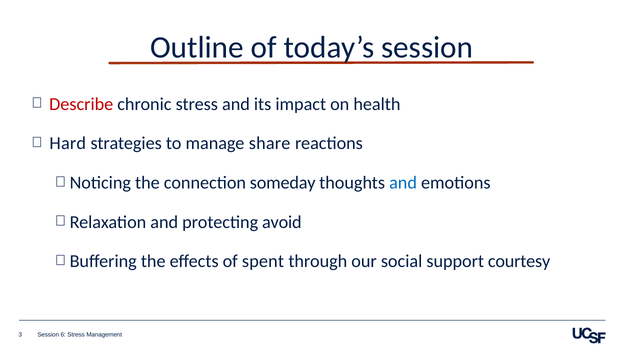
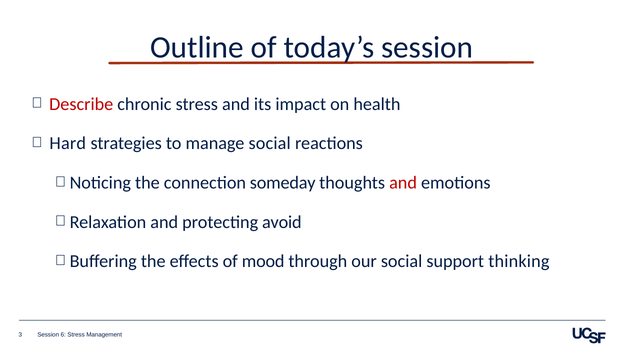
manage share: share -> social (270, 143)
and colour: blue -> red (403, 183)
spent: spent -> mood (263, 261)
courtesy: courtesy -> thinking (519, 261)
